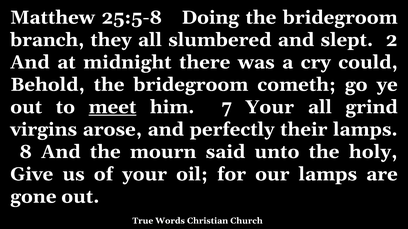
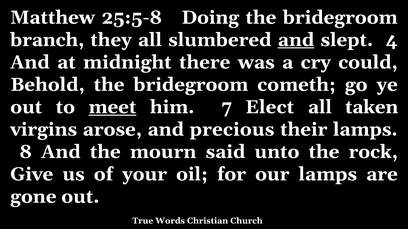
and underline: none -> present (296, 40)
2: 2 -> 4 (392, 40)
7 Your: Your -> Elect (270, 107)
grind: grind -> taken (372, 107)
perfectly: perfectly -> precious (232, 130)
holy: holy -> rock (373, 152)
